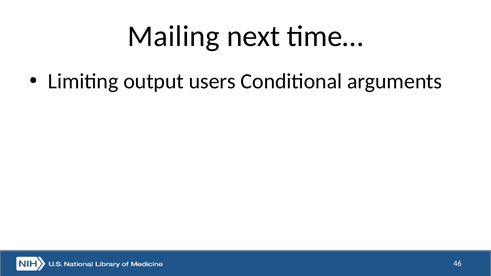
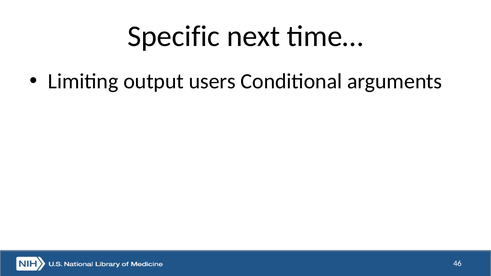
Mailing: Mailing -> Specific (174, 36)
